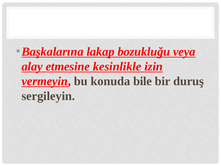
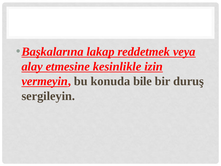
bozukluğu: bozukluğu -> reddetmek (144, 52)
